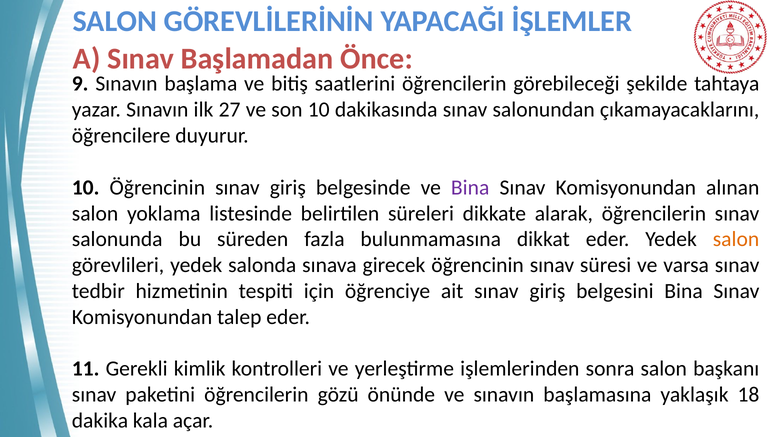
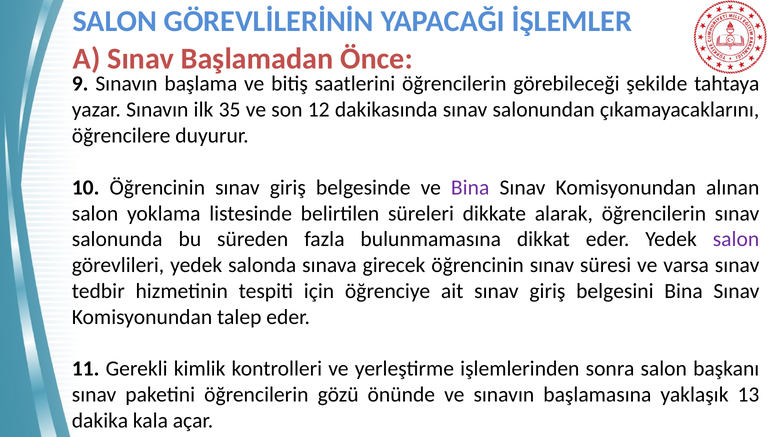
27: 27 -> 35 (230, 110)
son 10: 10 -> 12 (319, 110)
salon colour: orange -> purple (736, 239)
18: 18 -> 13 (748, 394)
